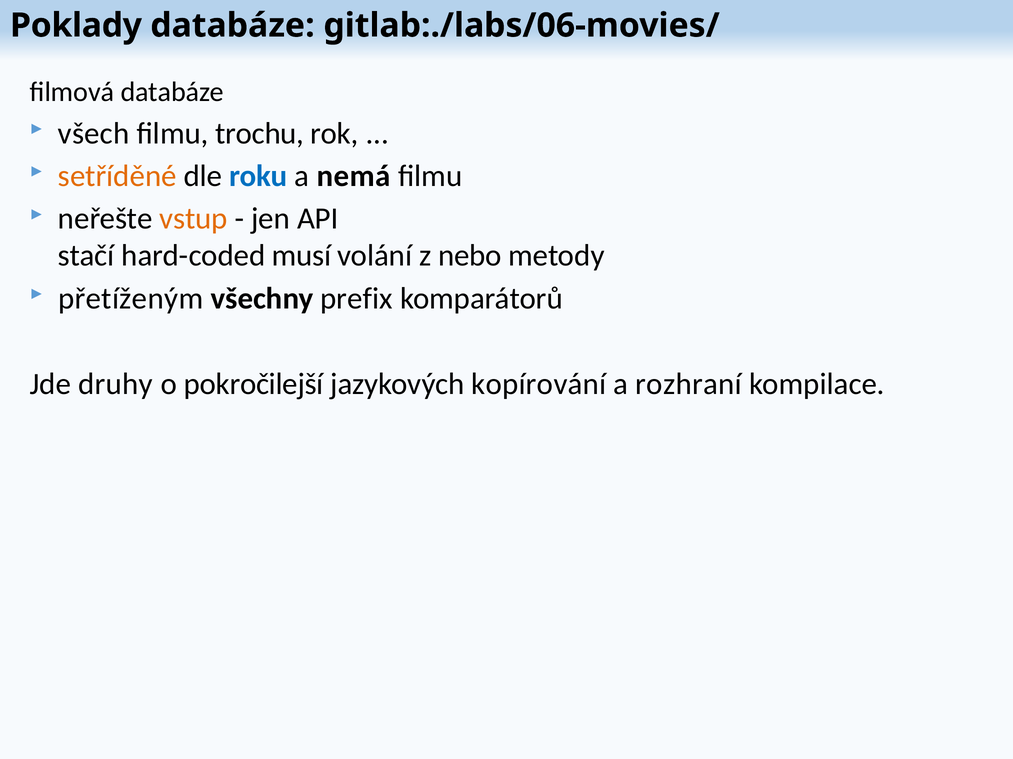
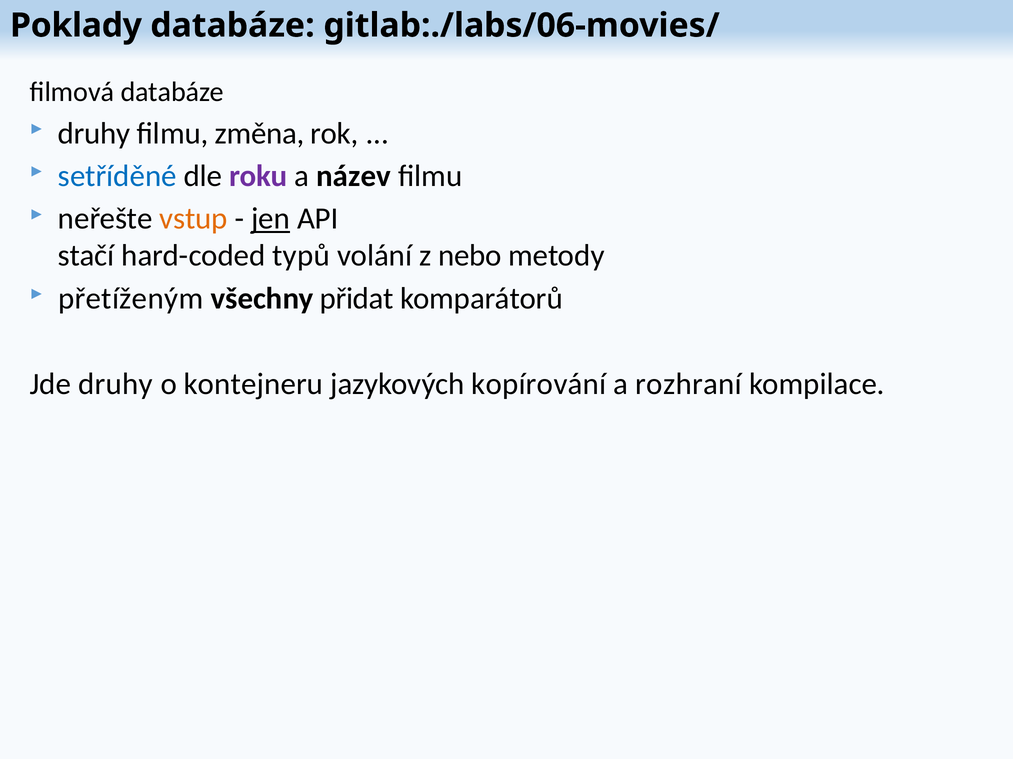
všech: všech -> druhy (94, 134)
trochu: trochu -> změna (260, 134)
setříděné colour: orange -> blue (117, 176)
roku colour: blue -> purple (258, 176)
nemá: nemá -> název (354, 176)
jen underline: none -> present (271, 219)
musí: musí -> typů (301, 256)
prefix: prefix -> přidat (357, 299)
pokročilejší: pokročilejší -> kontejneru (253, 384)
